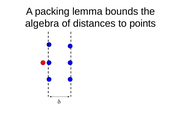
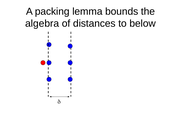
points: points -> below (143, 23)
